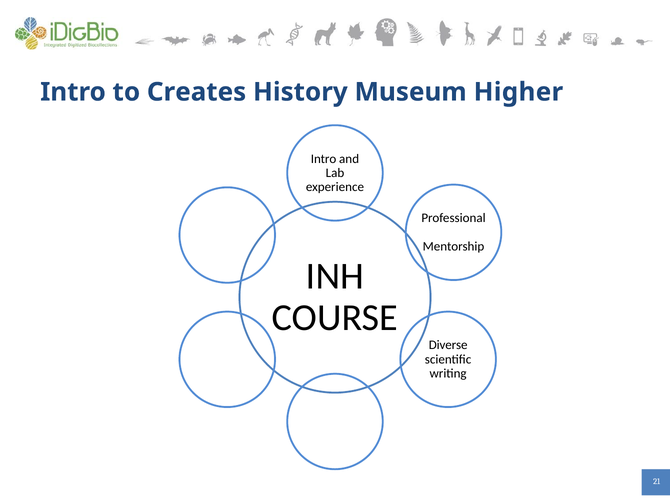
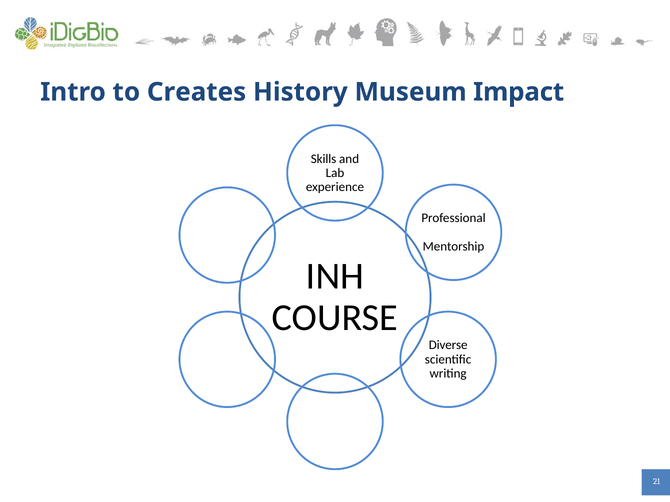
Higher: Higher -> Impact (519, 92)
Intro: Intro -> Skills (324, 159)
